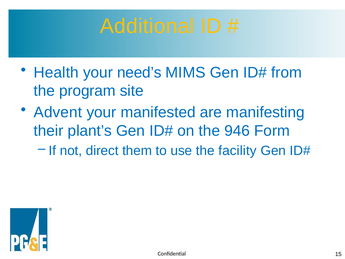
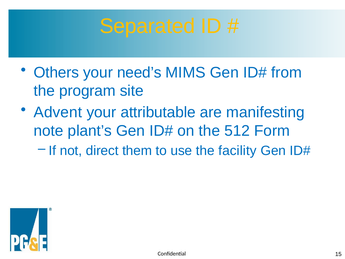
Additional: Additional -> Separated (147, 26)
Health: Health -> Others (56, 72)
manifested: manifested -> attributable (158, 112)
their: their -> note (49, 131)
946: 946 -> 512 (237, 131)
